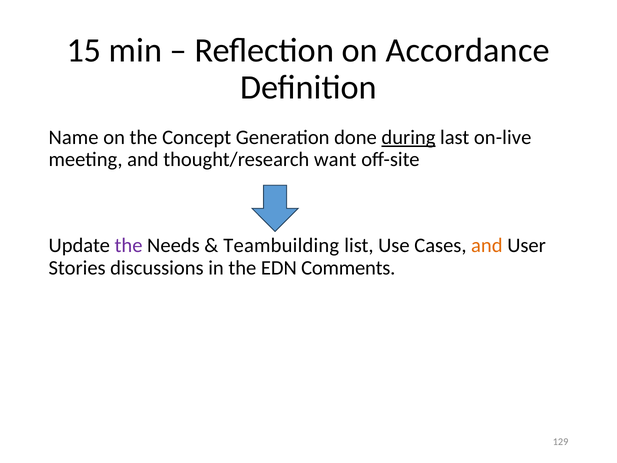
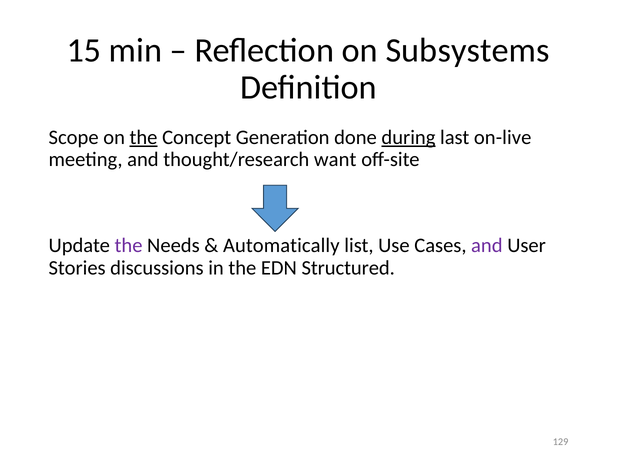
Accordance: Accordance -> Subsystems (468, 51)
Name: Name -> Scope (74, 137)
the underline: none -> present (144, 137)
Teambuilding: Teambuilding -> Automatically (281, 245)
and colour: orange -> purple (487, 245)
Comments: Comments -> Structured (348, 268)
